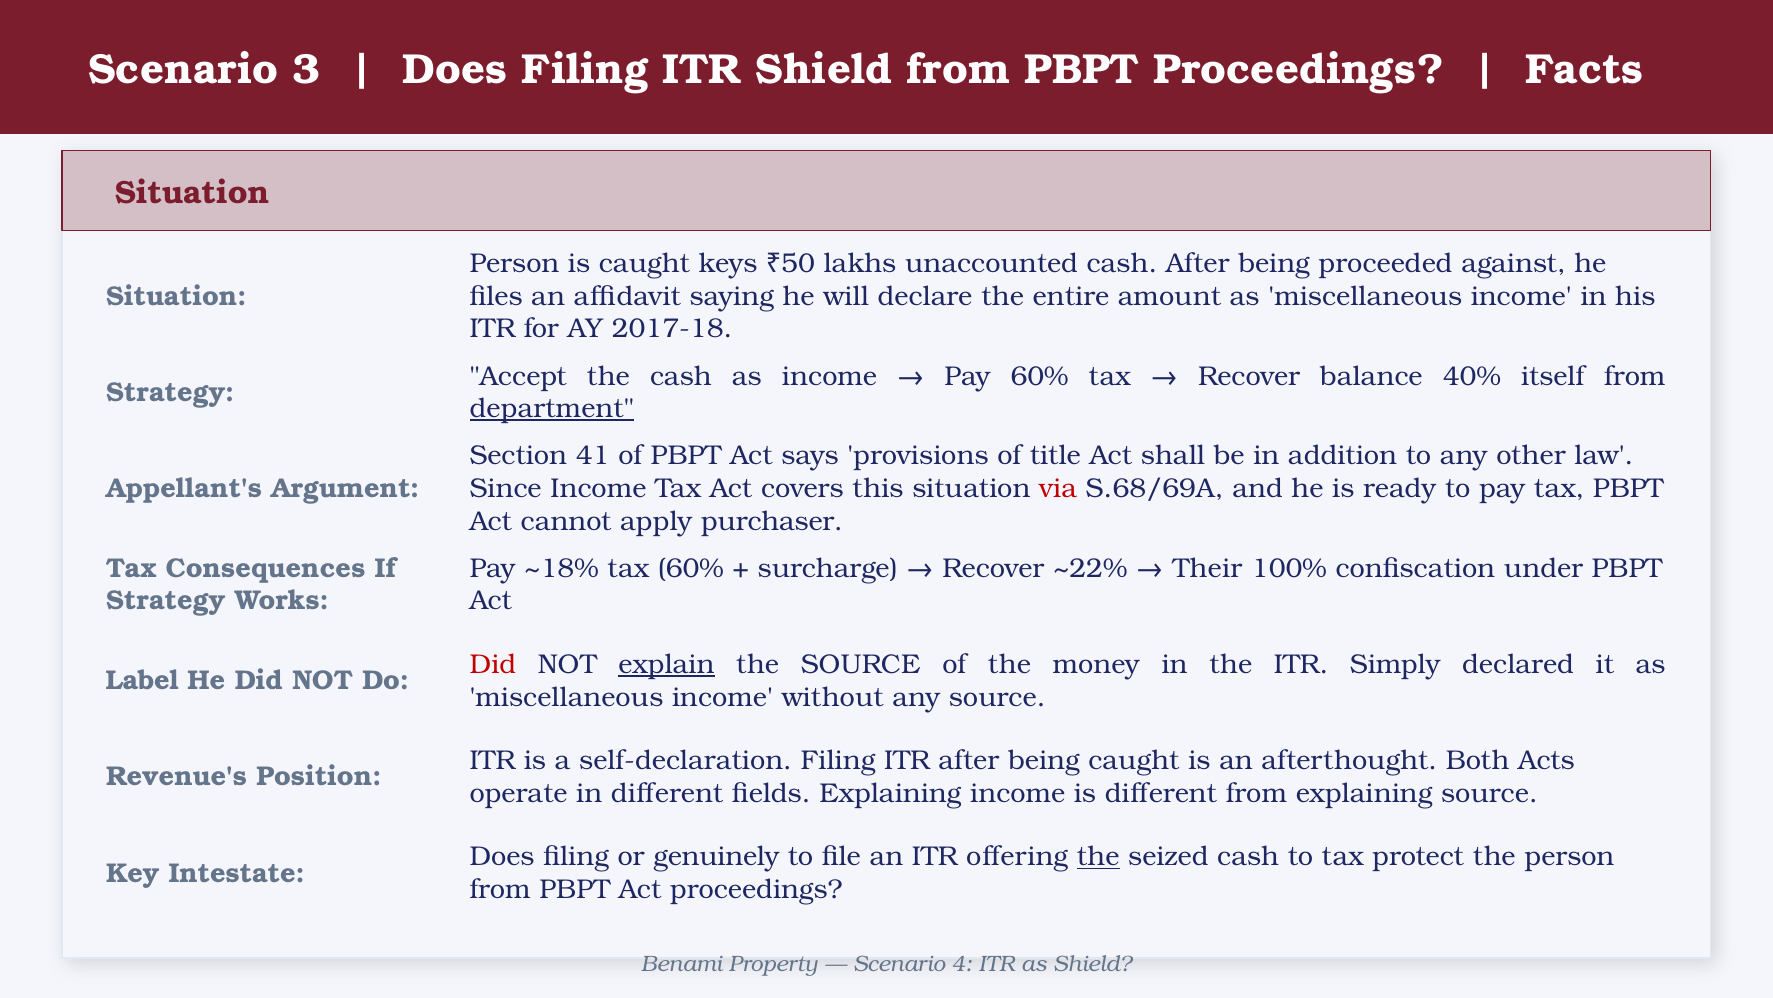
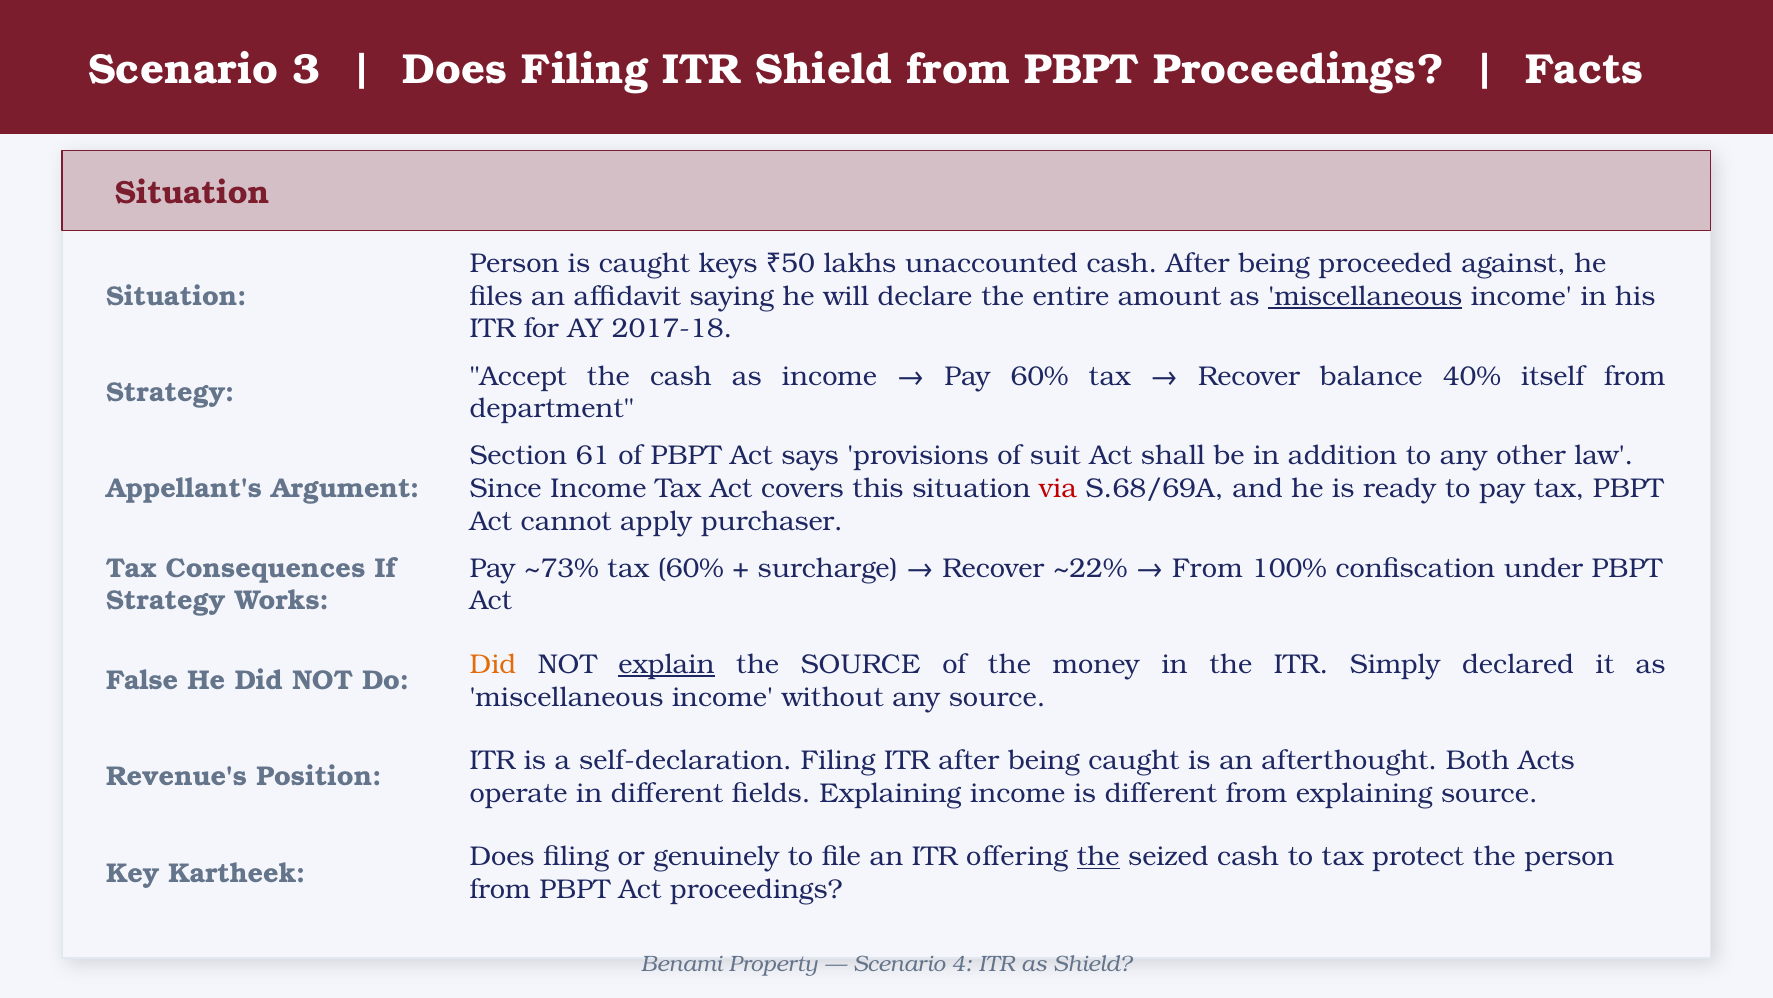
miscellaneous underline: none -> present (1365, 296)
department underline: present -> none (552, 408)
41: 41 -> 61 (593, 456)
title: title -> suit (1055, 456)
~18%: ~18% -> ~73% (561, 568)
Their: Their -> From (1207, 568)
Did colour: red -> orange (493, 664)
Label: Label -> False (142, 680)
Intestate: Intestate -> Kartheek (237, 873)
